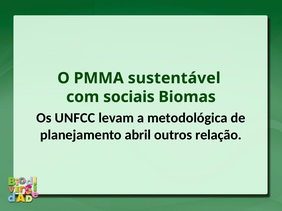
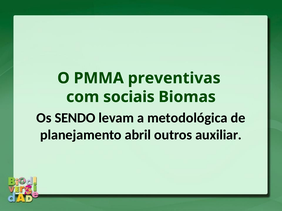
sustentável: sustentável -> preventivas (174, 78)
UNFCC: UNFCC -> SENDO (75, 118)
relação: relação -> auxiliar (219, 135)
